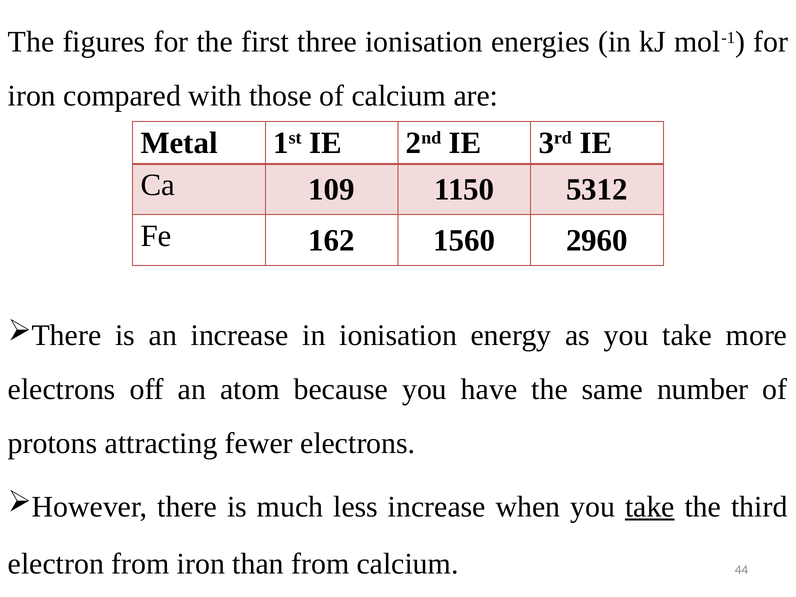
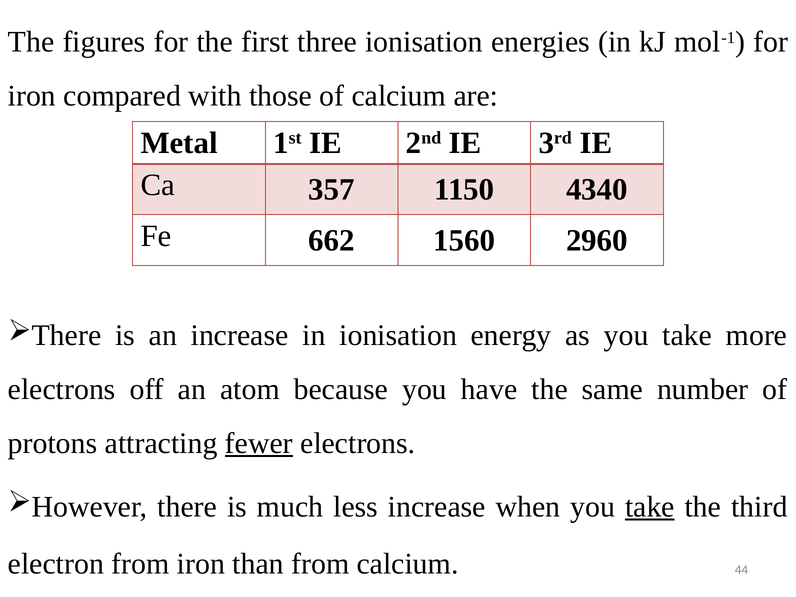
109: 109 -> 357 (332, 190)
5312: 5312 -> 4340 (597, 190)
162: 162 -> 662 (332, 240)
fewer underline: none -> present (259, 443)
